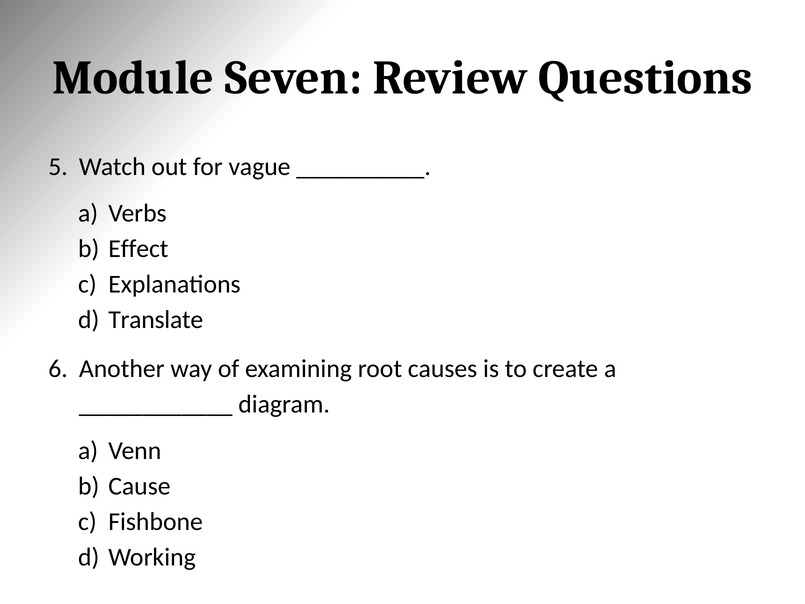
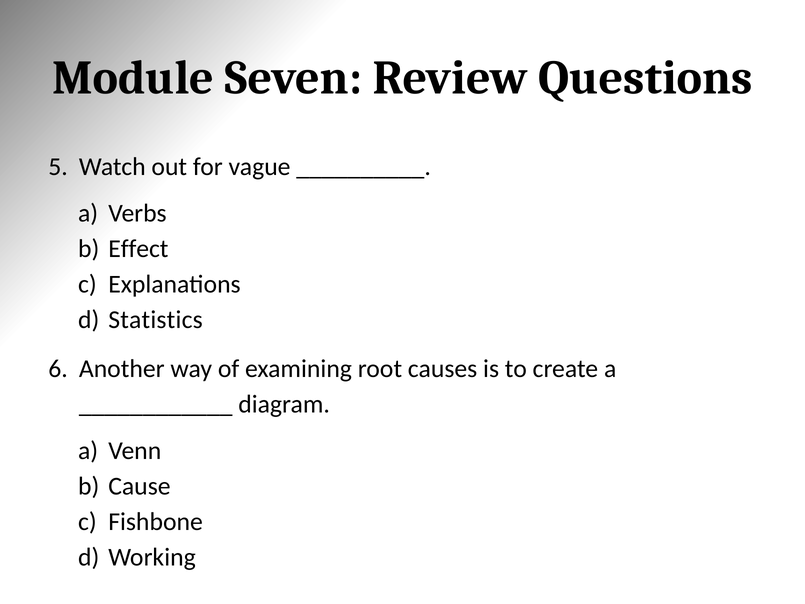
Translate: Translate -> Statistics (156, 320)
